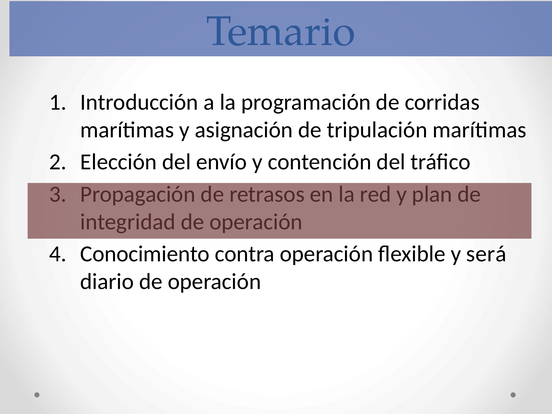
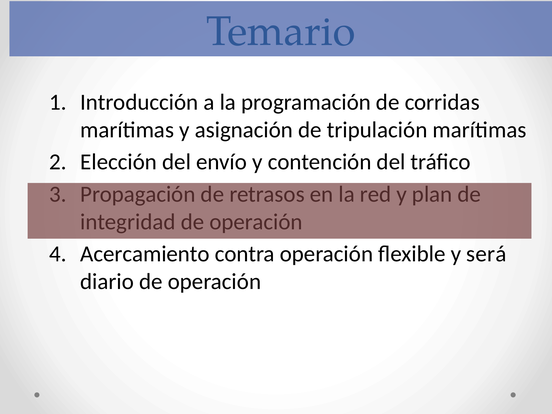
Conocimiento: Conocimiento -> Acercamiento (145, 254)
